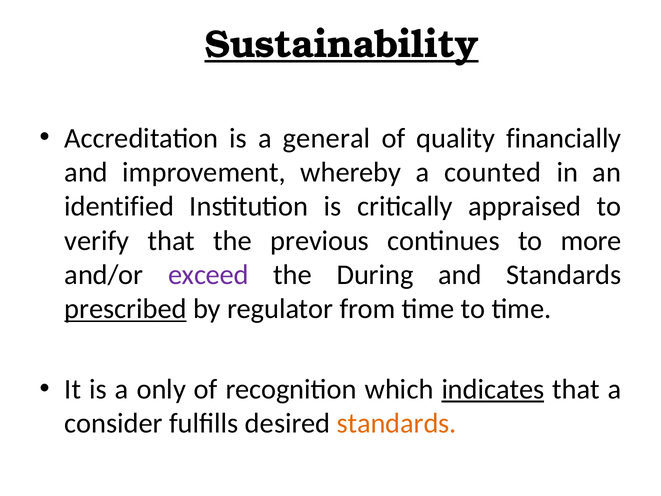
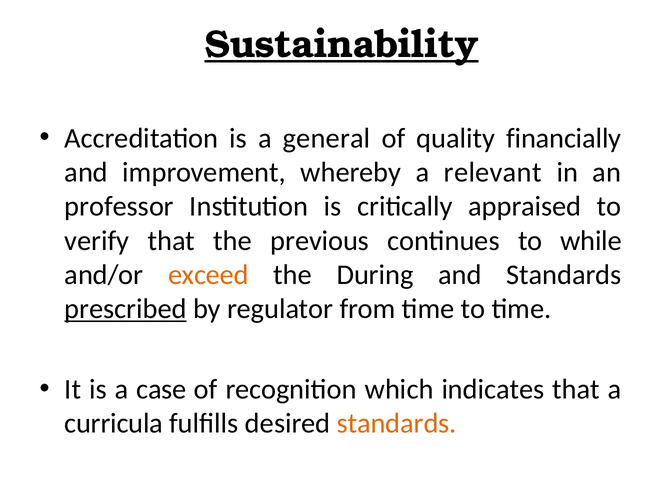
counted: counted -> relevant (493, 172)
identified: identified -> professor (119, 206)
more: more -> while (591, 241)
exceed colour: purple -> orange (208, 275)
only: only -> case (161, 389)
indicates underline: present -> none (493, 389)
consider: consider -> curricula (114, 423)
